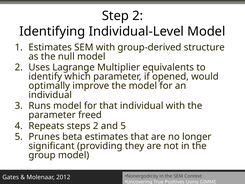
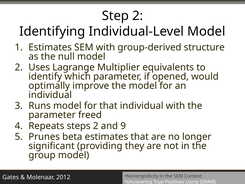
and 5: 5 -> 9 (123, 126)
